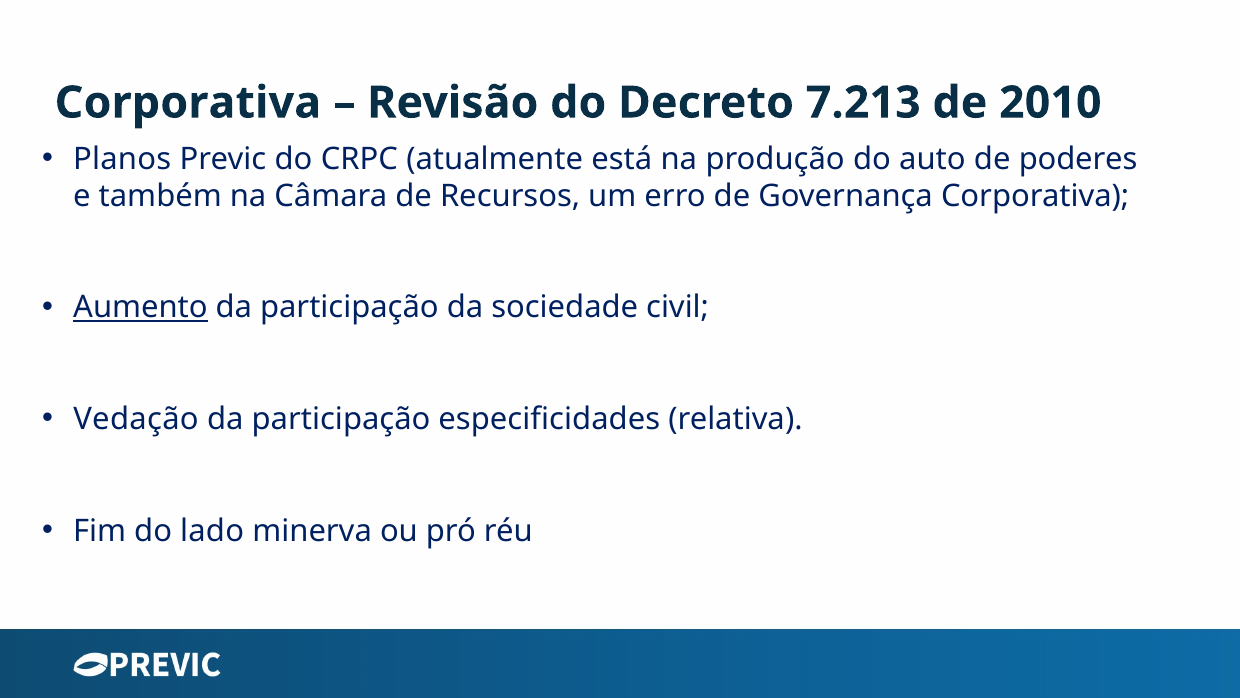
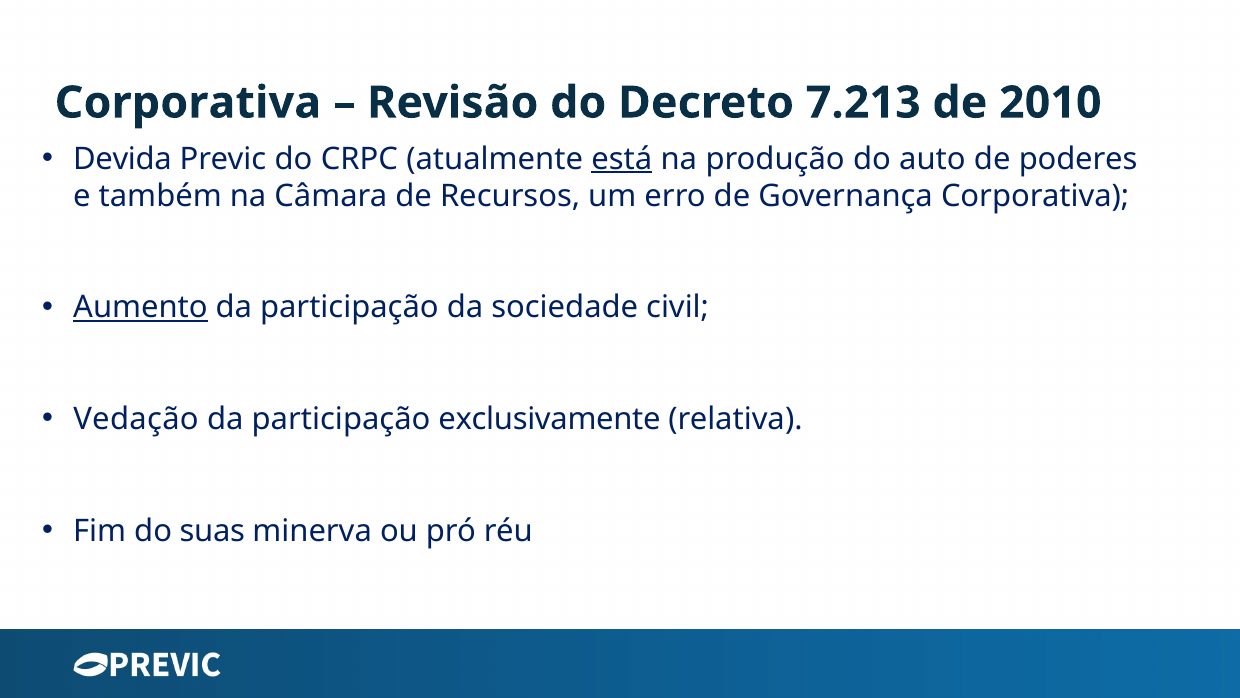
Planos: Planos -> Devida (122, 159)
está underline: none -> present (622, 159)
especificidades: especificidades -> exclusivamente (549, 419)
lado: lado -> suas (212, 531)
